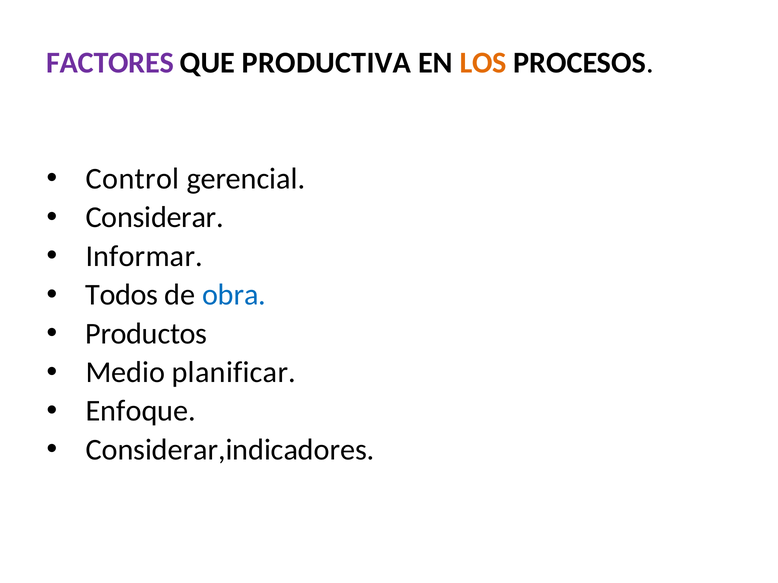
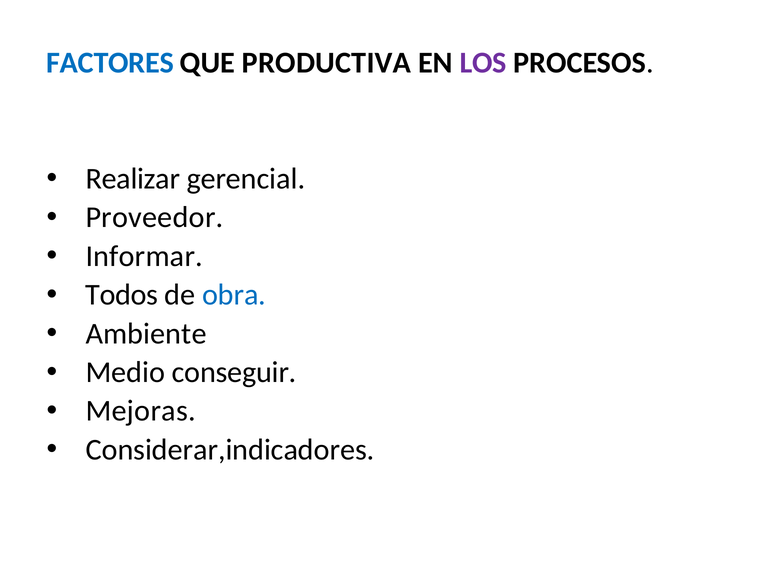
FACTORES colour: purple -> blue (110, 63)
LOS colour: orange -> purple (483, 63)
Control: Control -> Realizar (133, 179)
Considerar: Considerar -> Proveedor (154, 218)
Productos: Productos -> Ambiente (146, 334)
planificar: planificar -> conseguir (234, 373)
Enfoque: Enfoque -> Mejoras (141, 411)
